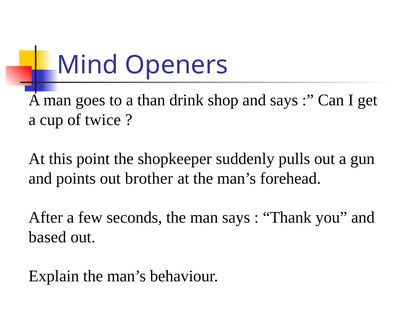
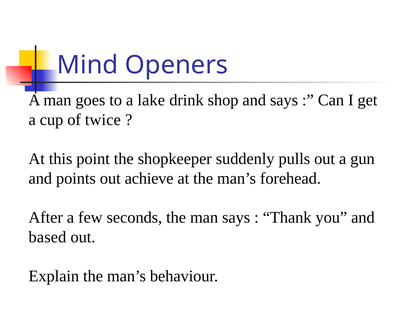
than: than -> lake (151, 100)
brother: brother -> achieve (149, 179)
